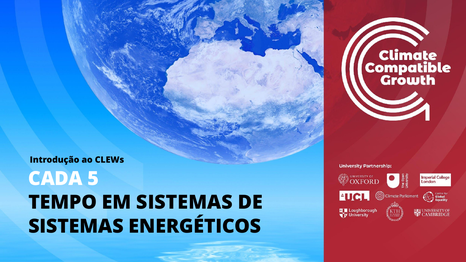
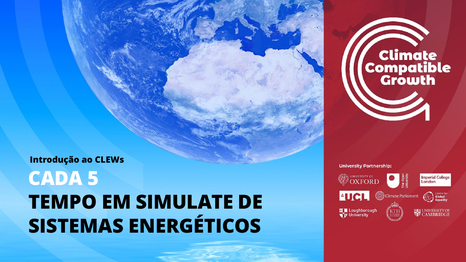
EM SISTEMAS: SISTEMAS -> SIMULATE (185, 203)
